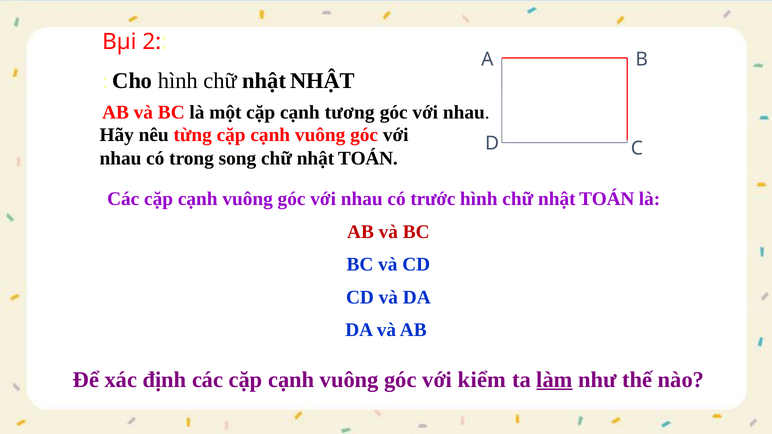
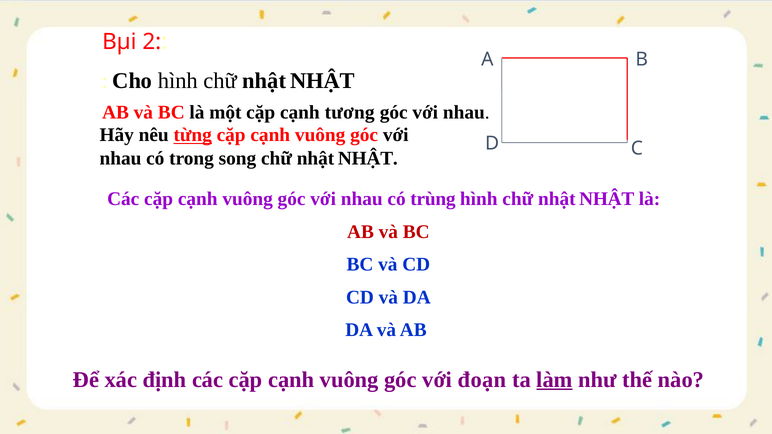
từng underline: none -> present (193, 135)
TOÁN: TOÁN -> NHẬT (368, 158)
trước: trước -> trùng (433, 199)
TOÁN: TOÁN -> NHẬT (607, 199)
kiểm: kiểm -> đoạn (482, 380)
